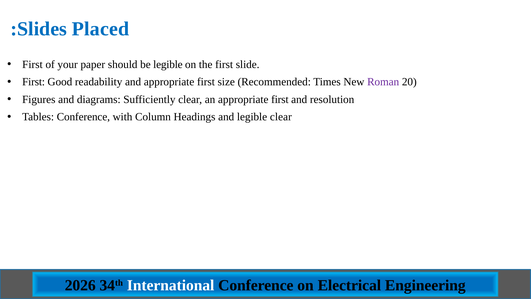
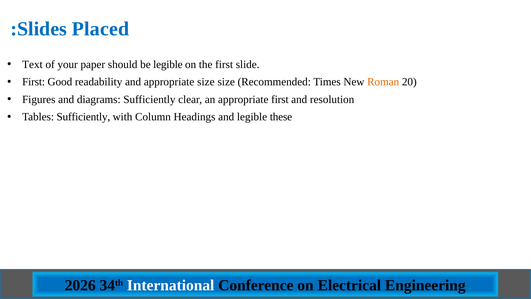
First: First -> Text (32, 64)
and appropriate first: first -> size (206, 82)
Roman colour: purple -> orange (383, 82)
Tables Conference: Conference -> Sufficiently (83, 117)
legible clear: clear -> these (281, 117)
